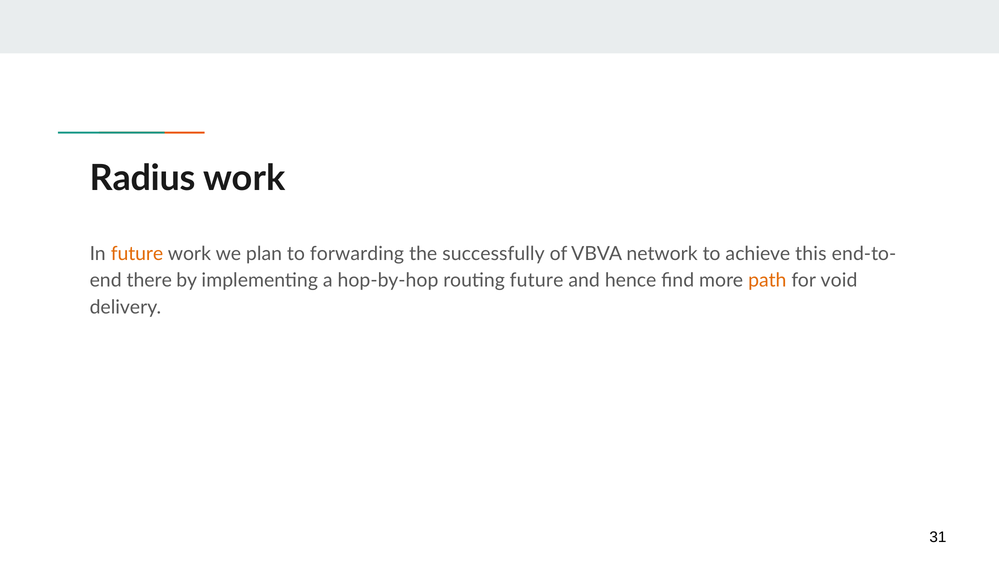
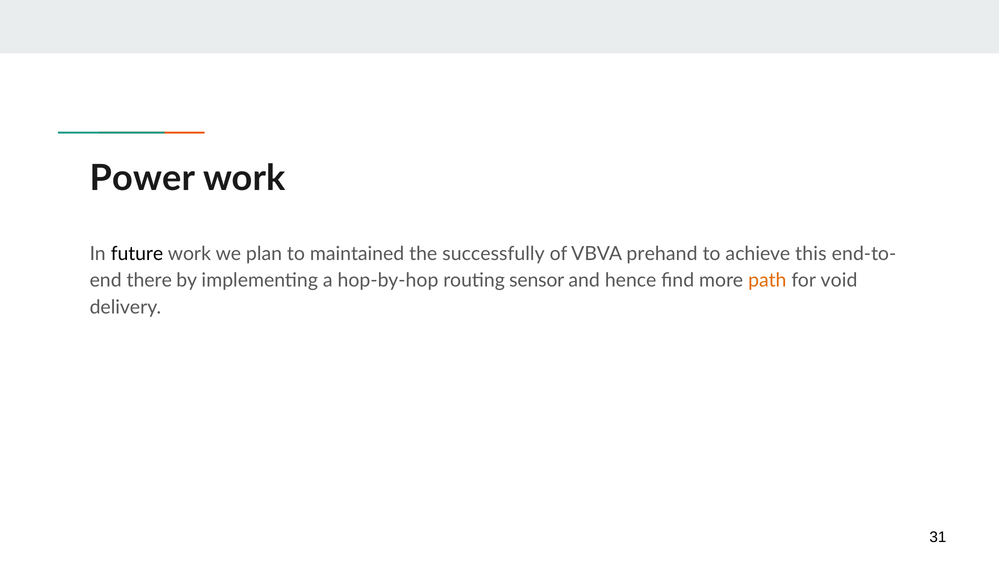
Radius: Radius -> Power (142, 178)
future colour: orange -> black (137, 254)
forwarding: forwarding -> maintained (357, 254)
network: network -> prehand (662, 254)
routing future: future -> sensor (537, 280)
